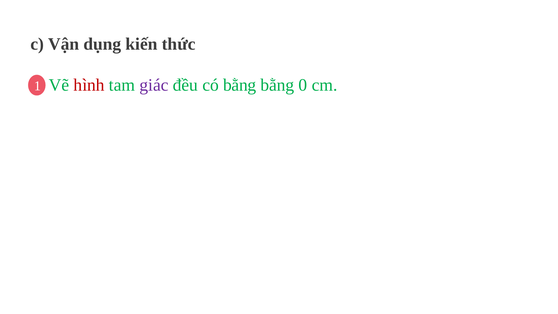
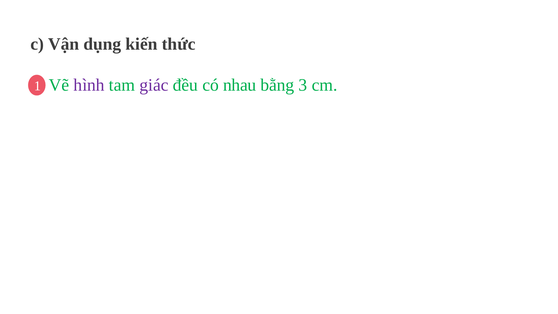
hình colour: red -> purple (89, 85)
có bằng: bằng -> nhau (240, 85)
0: 0 -> 3 (303, 85)
